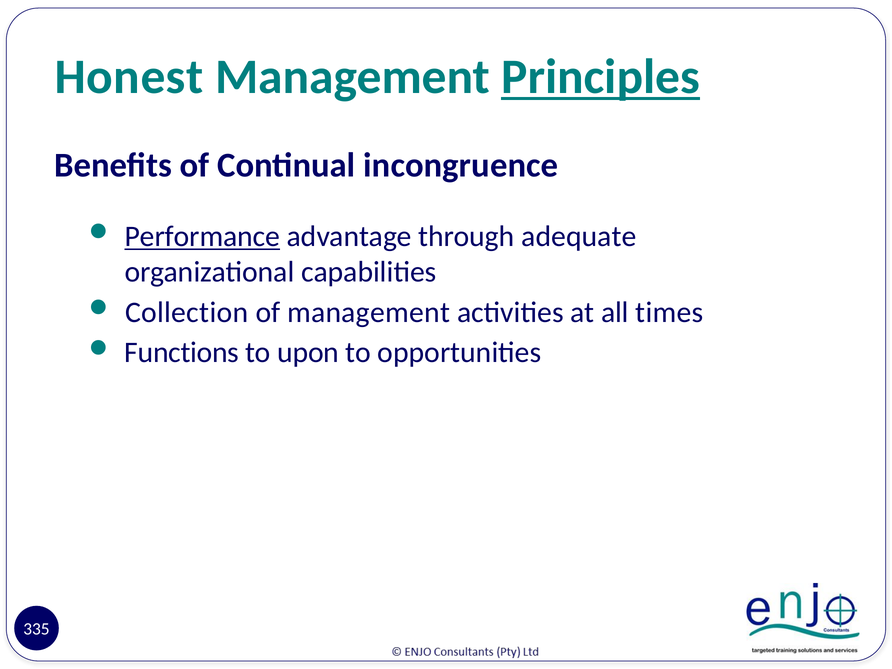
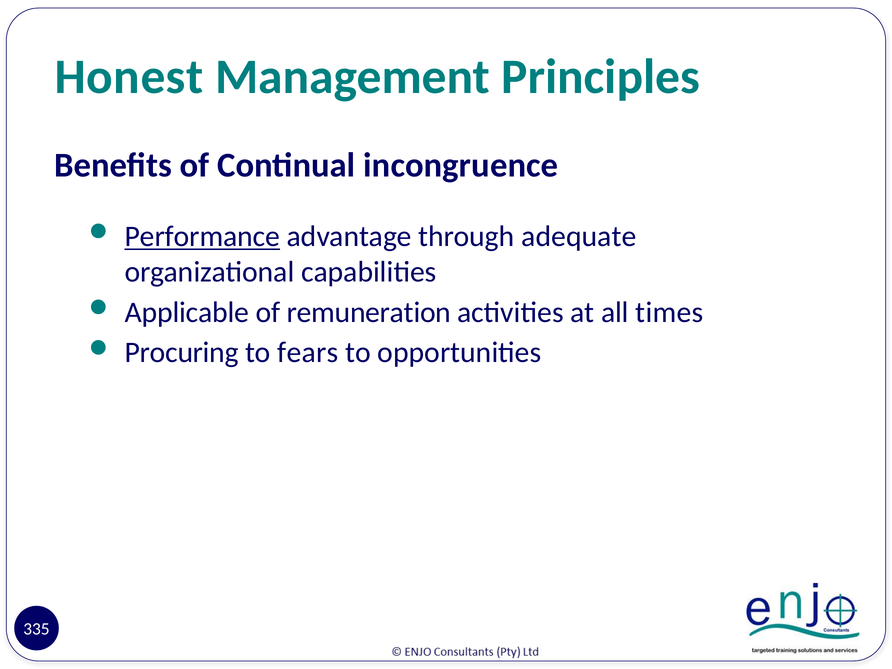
Principles underline: present -> none (601, 77)
Collection: Collection -> Applicable (187, 312)
of management: management -> remuneration (369, 312)
Functions: Functions -> Procuring (182, 353)
upon: upon -> fears (308, 353)
